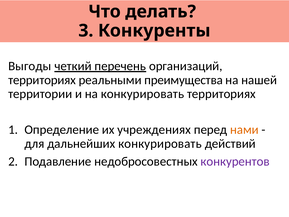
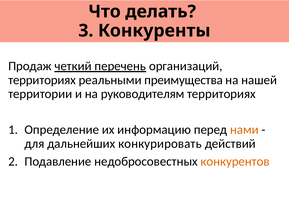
Выгоды: Выгоды -> Продаж (30, 66)
на конкурировать: конкурировать -> руководителям (143, 94)
учреждениях: учреждениях -> информацию (154, 130)
конкурентов colour: purple -> orange (235, 161)
